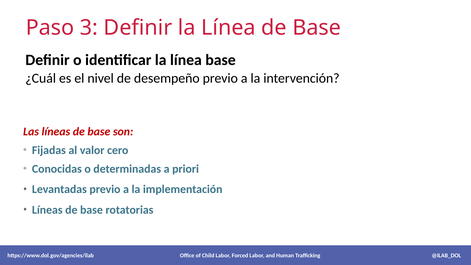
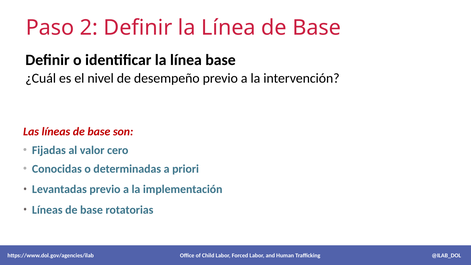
3: 3 -> 2 (89, 28)
